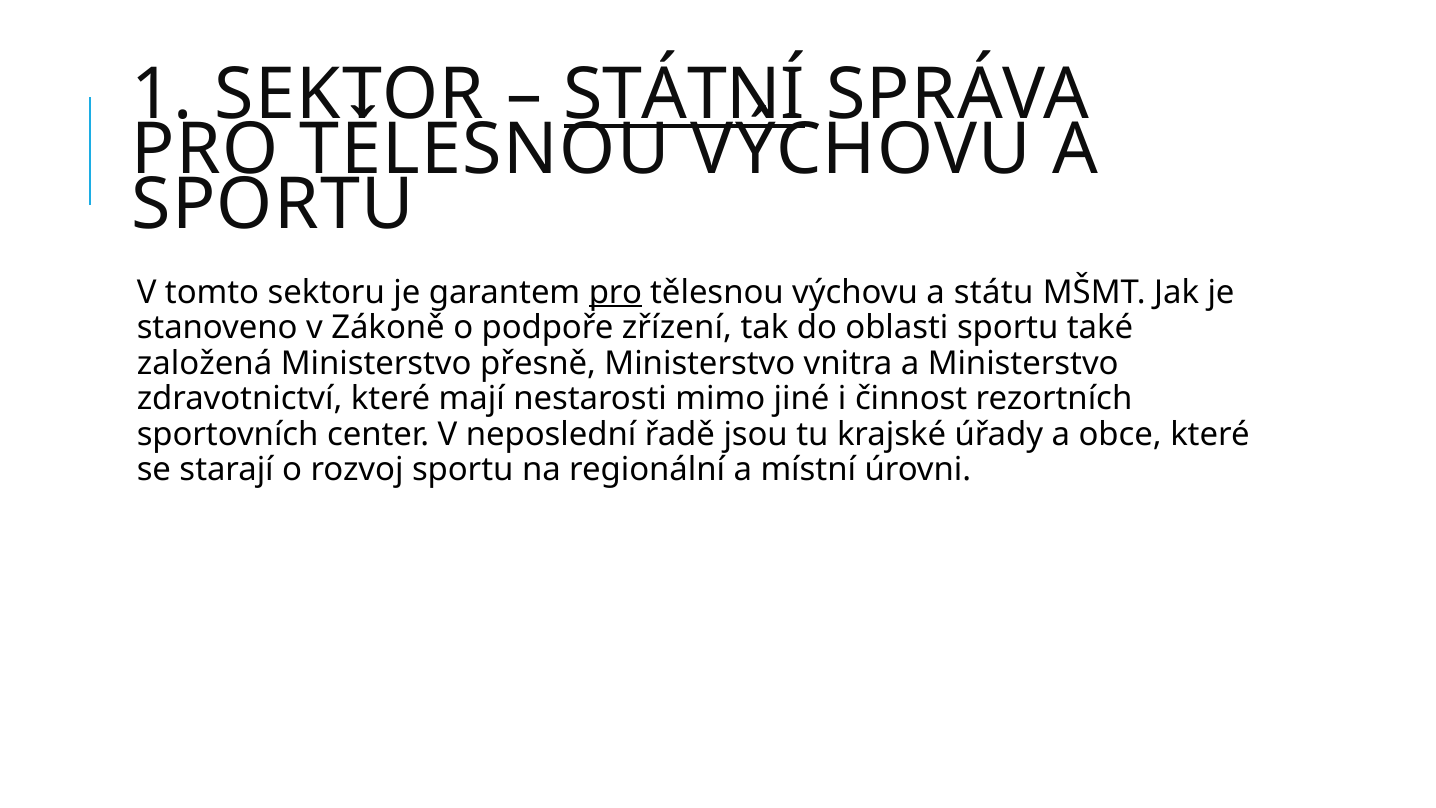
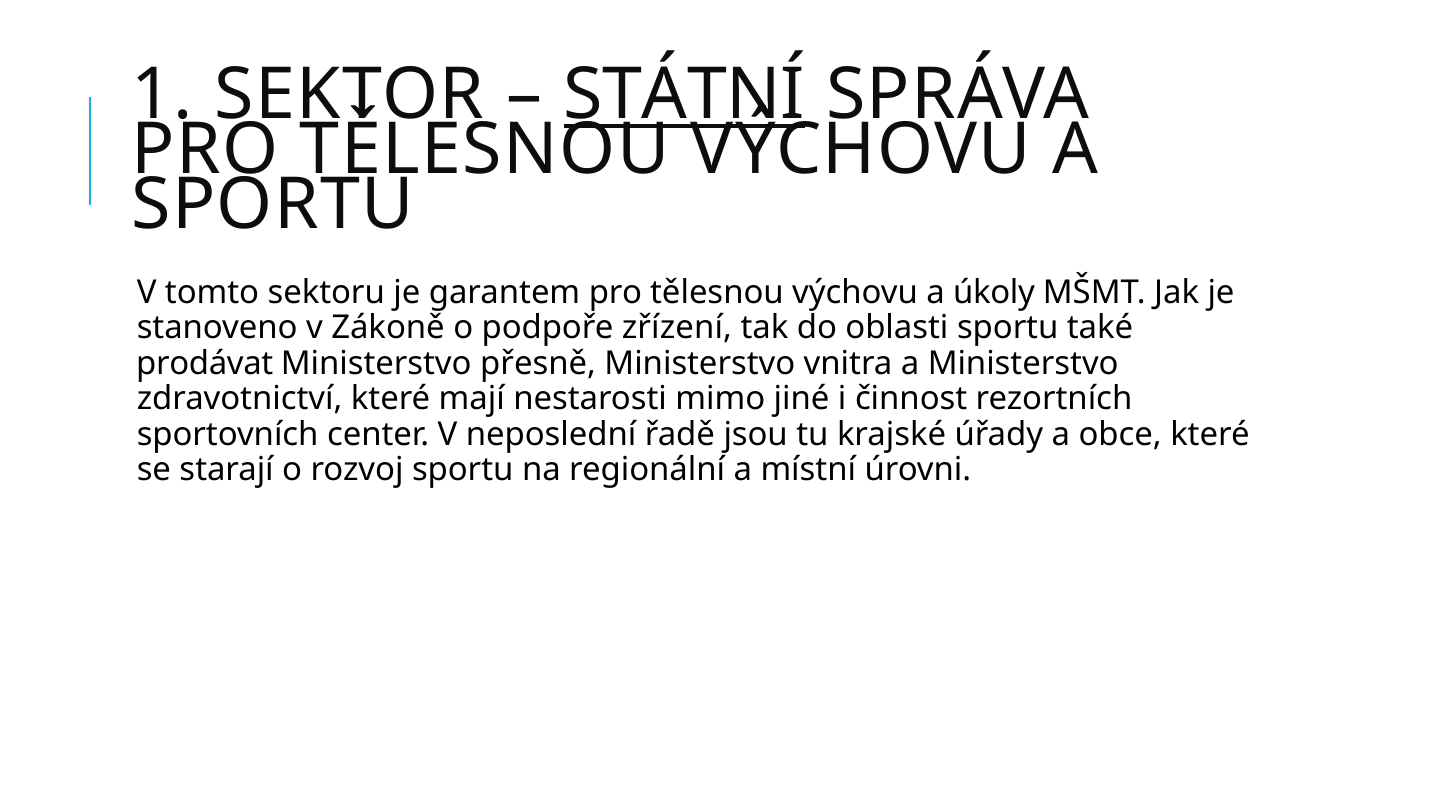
pro underline: present -> none (615, 292)
státu: státu -> úkoly (994, 292)
založená: založená -> prodávat (205, 363)
